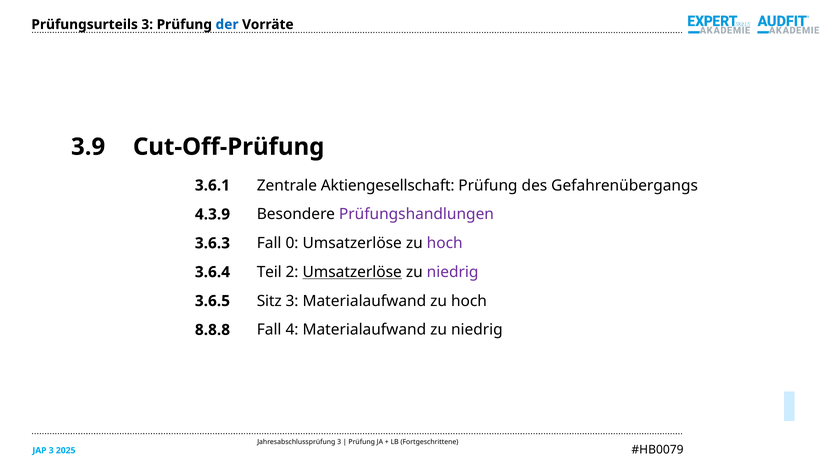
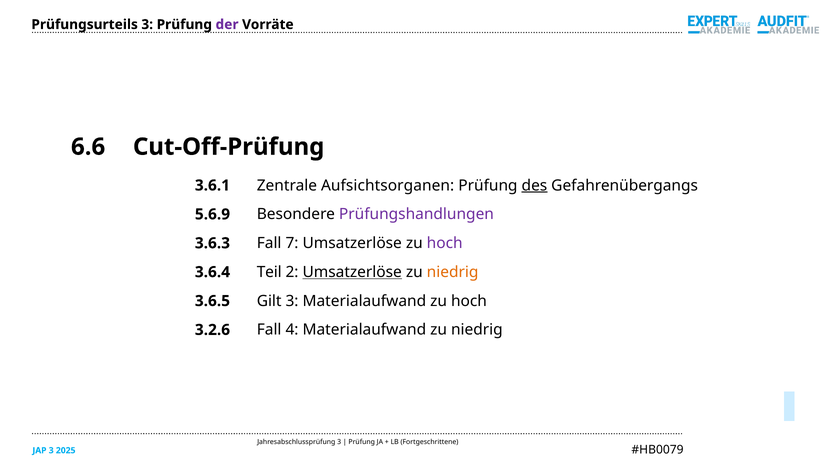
der colour: blue -> purple (227, 25)
3.9: 3.9 -> 6.6 (88, 147)
Aktiengesellschaft: Aktiengesellschaft -> Aufsichtsorganen (388, 186)
des underline: none -> present (534, 186)
4.3.9: 4.3.9 -> 5.6.9 (212, 215)
Fall 0: 0 -> 7 (292, 244)
niedrig colour: purple -> orange (453, 272)
Sitz: Sitz -> Gilt (269, 301)
8.8.8: 8.8.8 -> 3.2.6 (212, 330)
